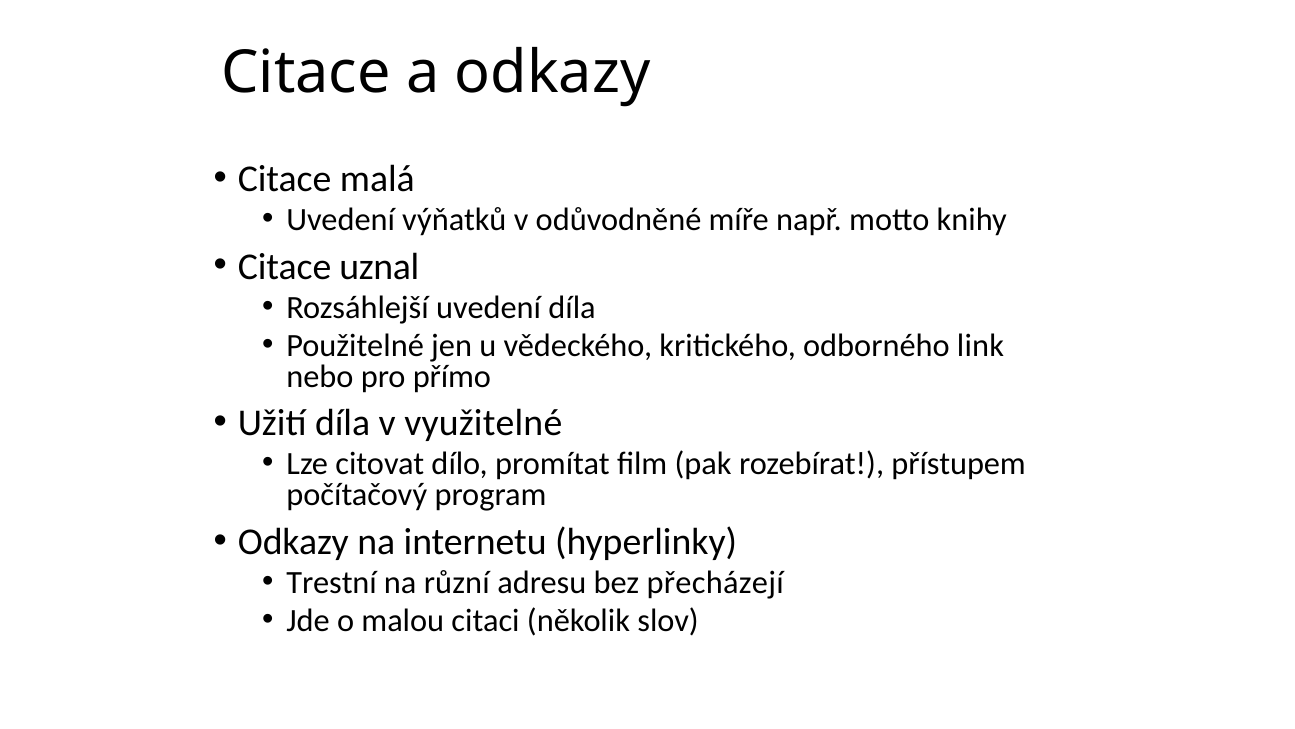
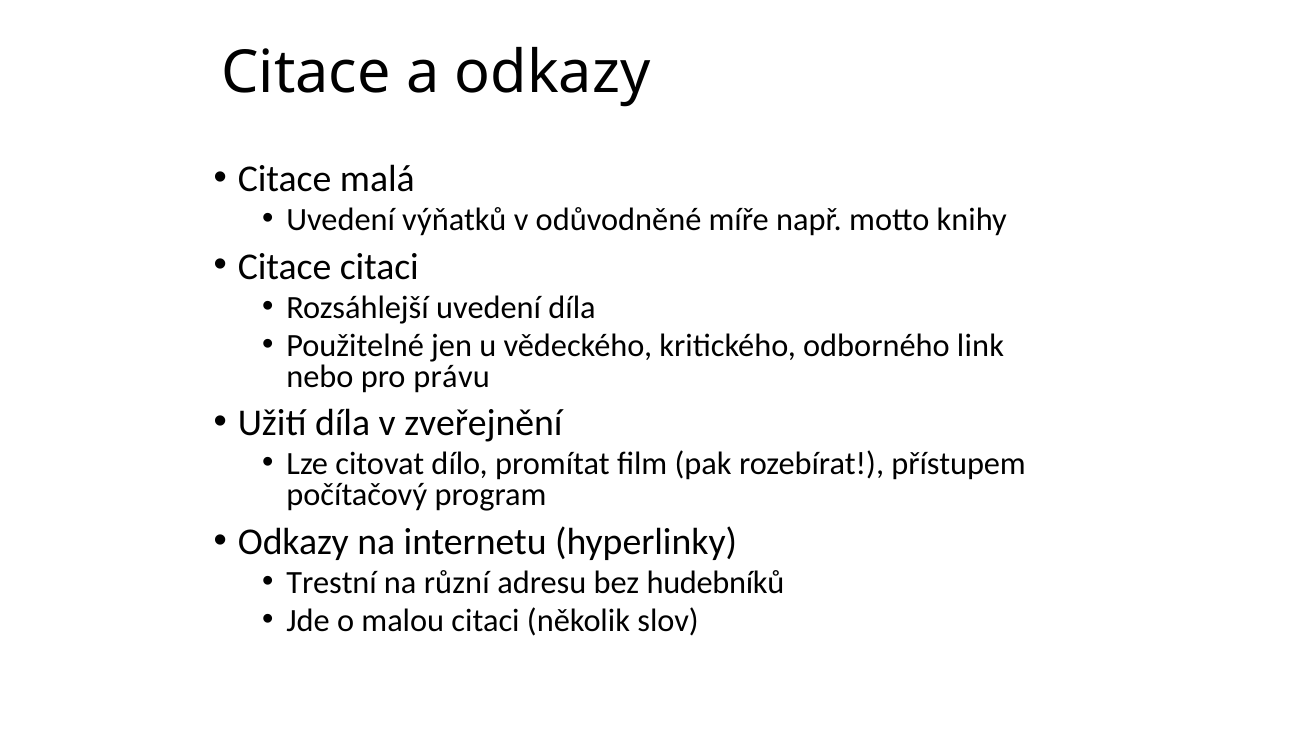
Citace uznal: uznal -> citaci (379, 267)
přímo: přímo -> právu (452, 376)
využitelné: využitelné -> zveřejnění (483, 423)
přecházejí: přecházejí -> hudebníků (715, 582)
